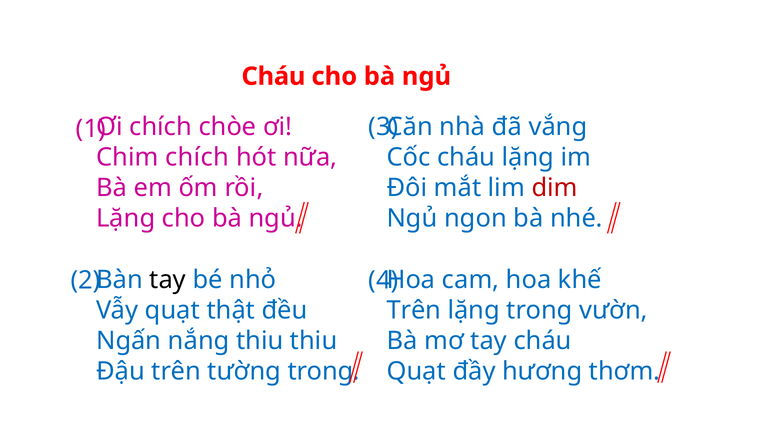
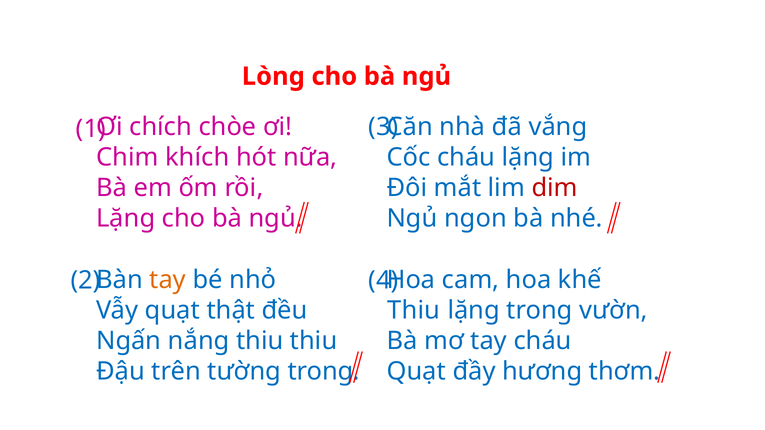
Cháu: Cháu -> Lòng (273, 76)
Chim chích: chích -> khích (197, 157)
tay colour: black -> orange (168, 280)
Trên: Trên -> Thiu (414, 310)
